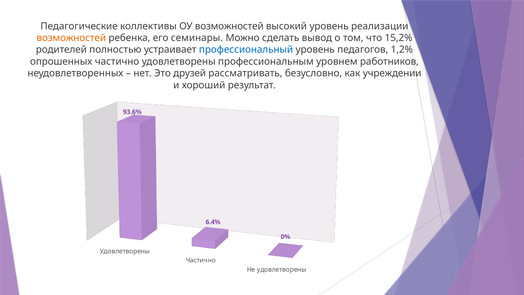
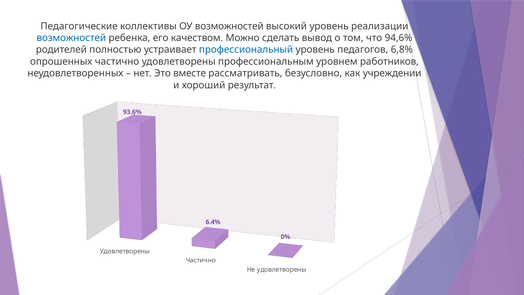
возможностей colour: orange -> blue (71, 38)
семинары: семинары -> качеством (197, 38)
15,2%: 15,2% -> 94,6% (399, 38)
1,2%: 1,2% -> 6,8% (402, 50)
друзей: друзей -> вместе (190, 73)
